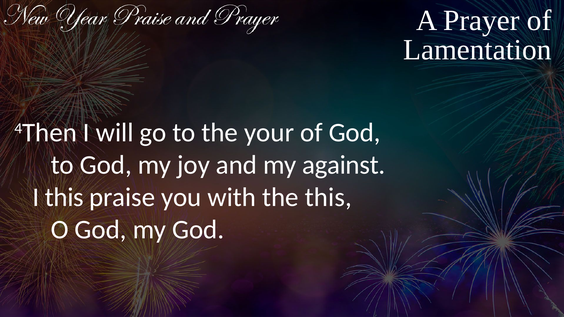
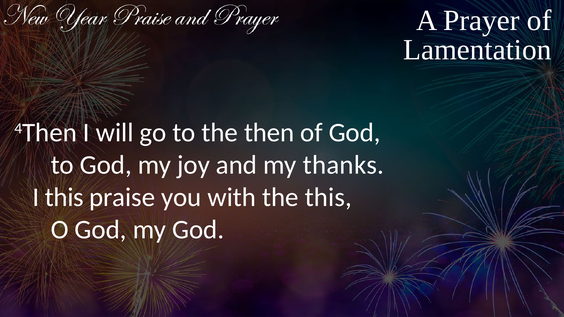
your: your -> then (269, 133)
against: against -> thanks (343, 165)
